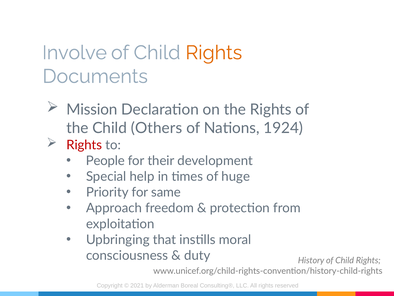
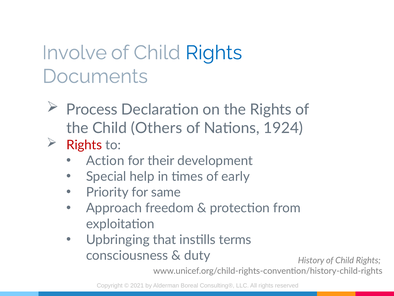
Rights colour: orange -> blue (214, 53)
Mission: Mission -> Process (92, 109)
People: People -> Action (105, 161)
huge: huge -> early (236, 176)
moral: moral -> terms (235, 239)
